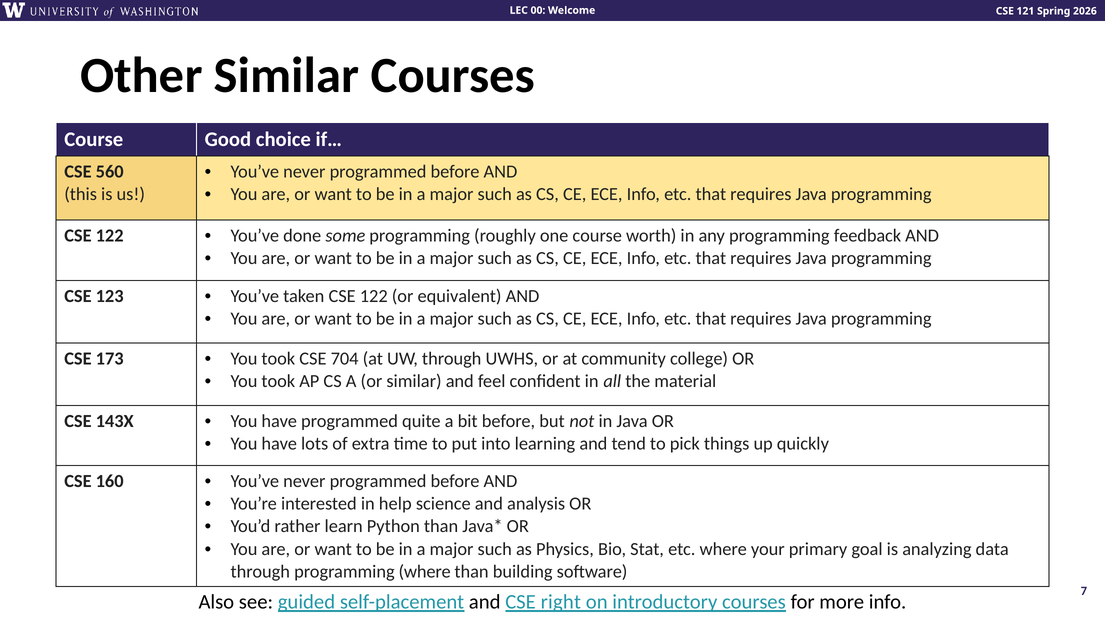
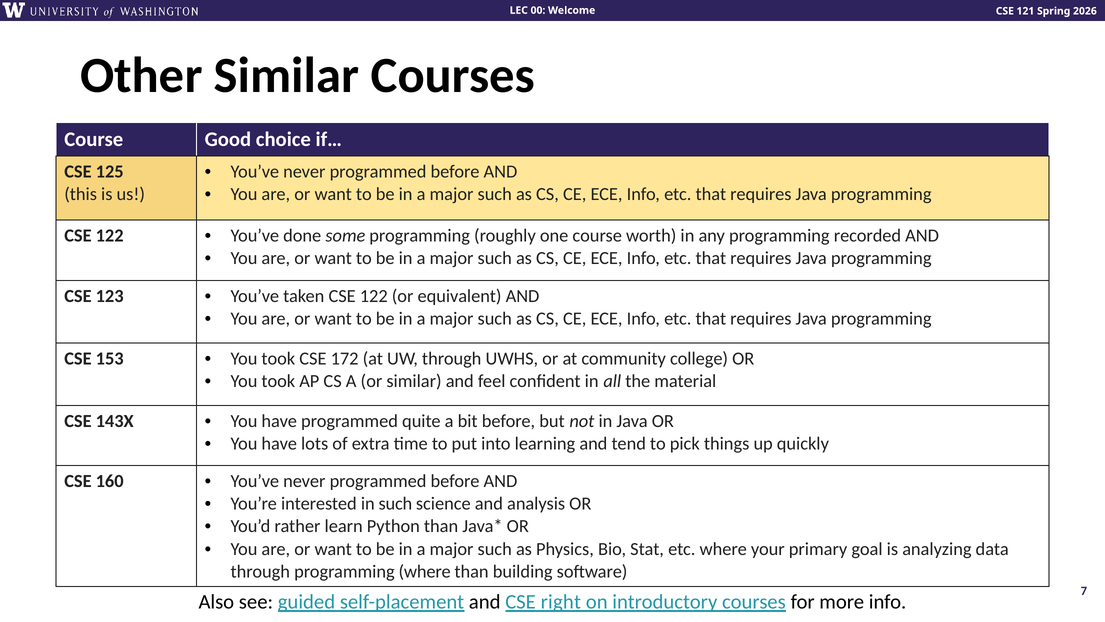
560: 560 -> 125 (110, 172)
feedback: feedback -> recorded (867, 236)
173: 173 -> 153 (110, 358)
704: 704 -> 172 (345, 358)
in help: help -> such (395, 504)
